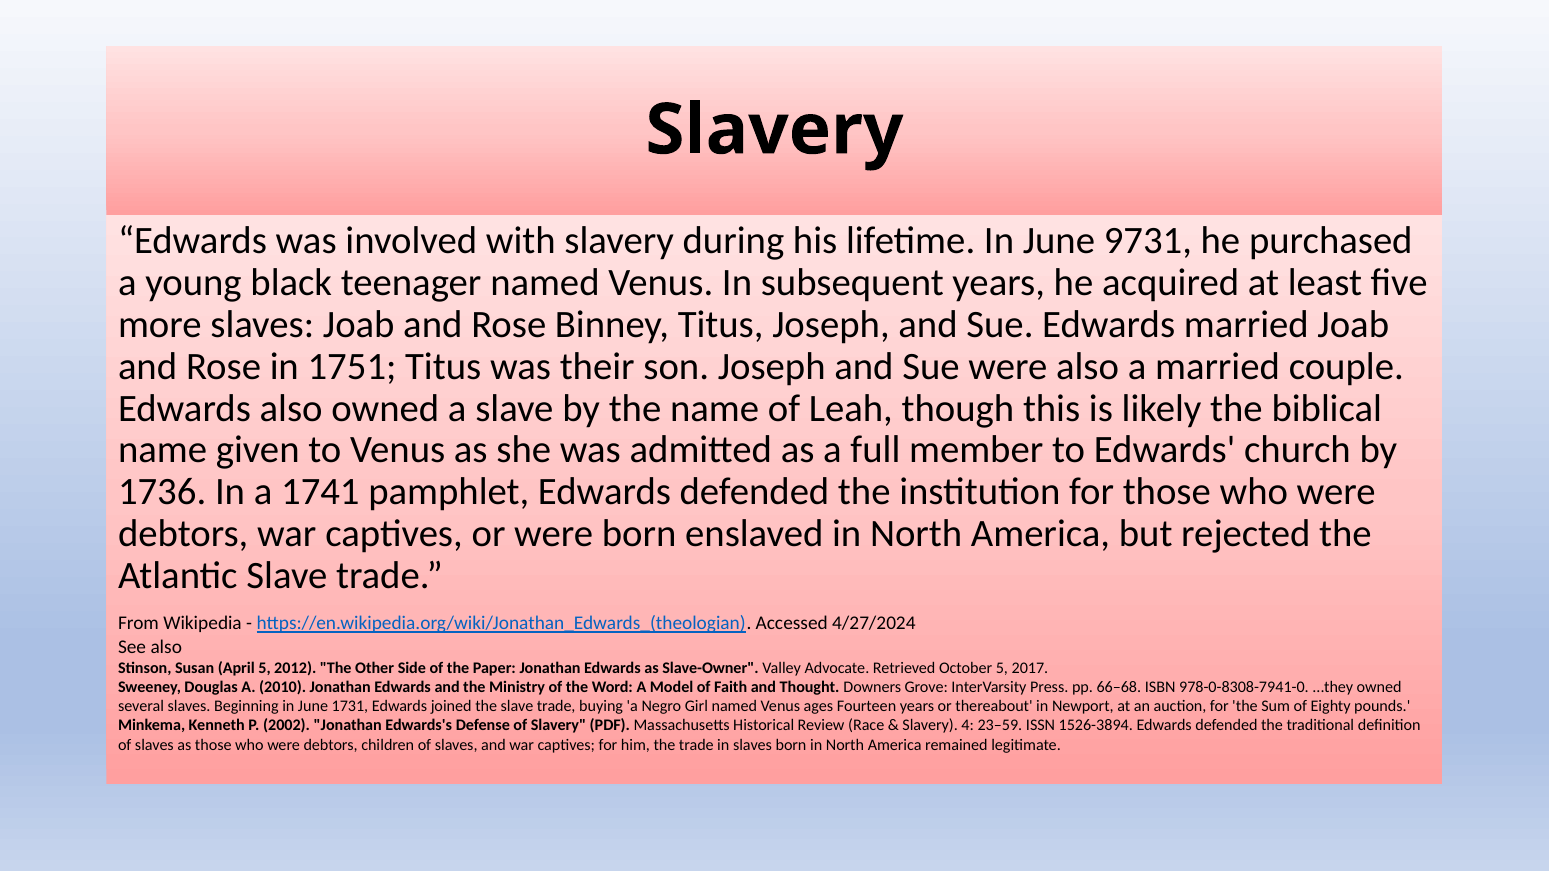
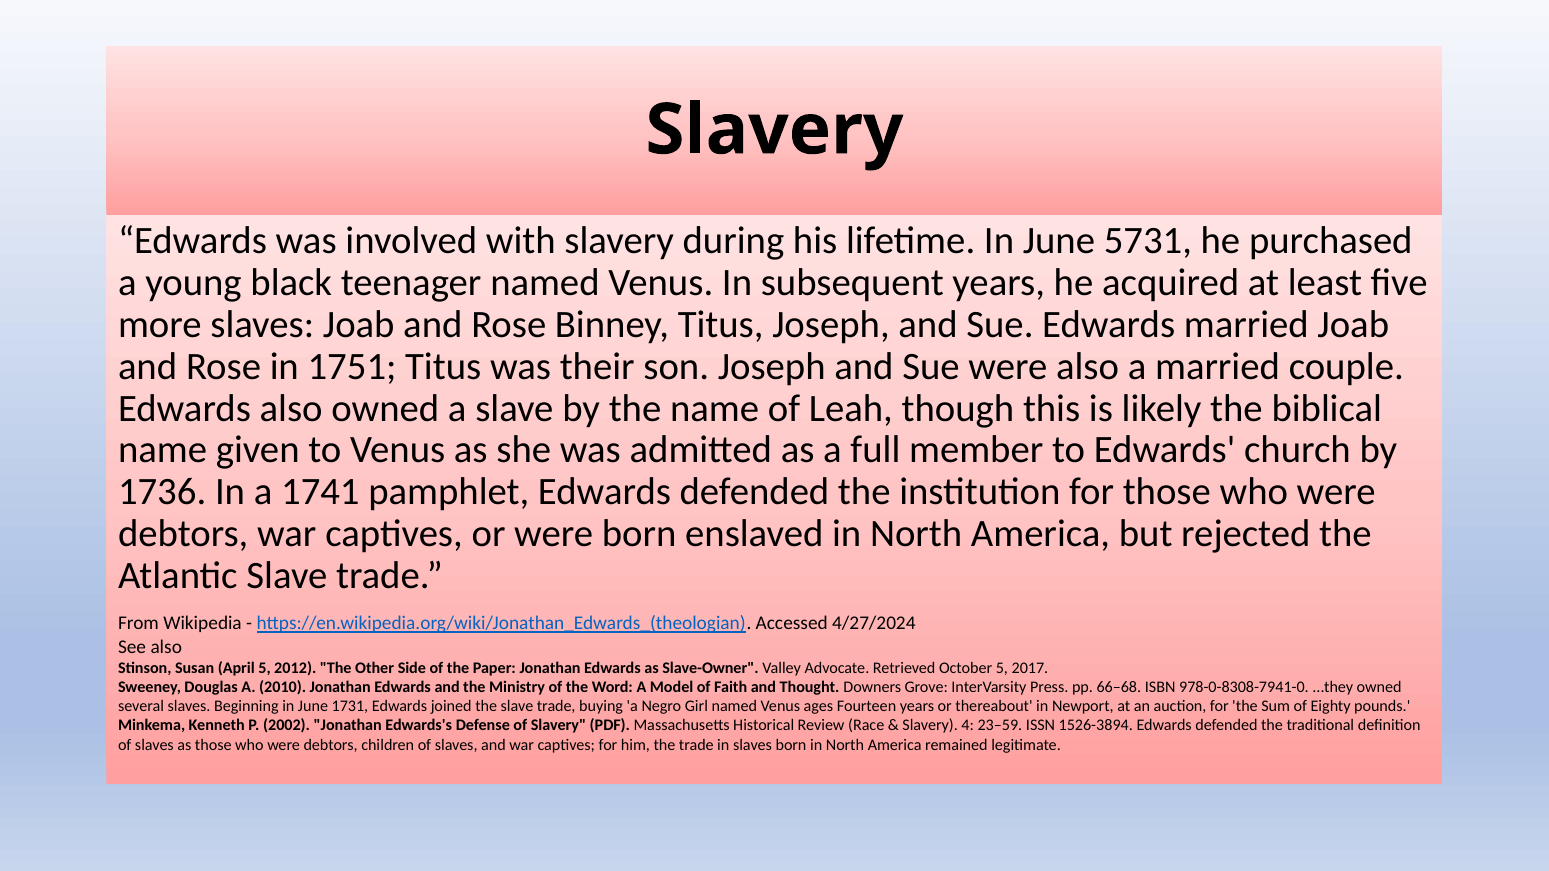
9731: 9731 -> 5731 (1148, 241)
